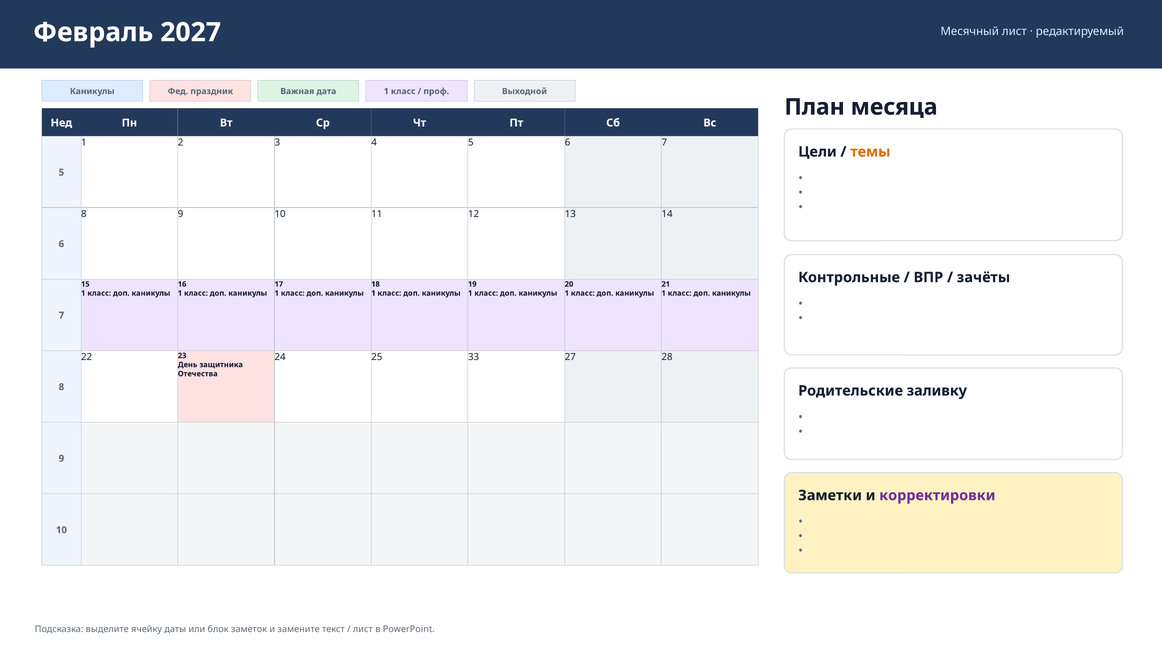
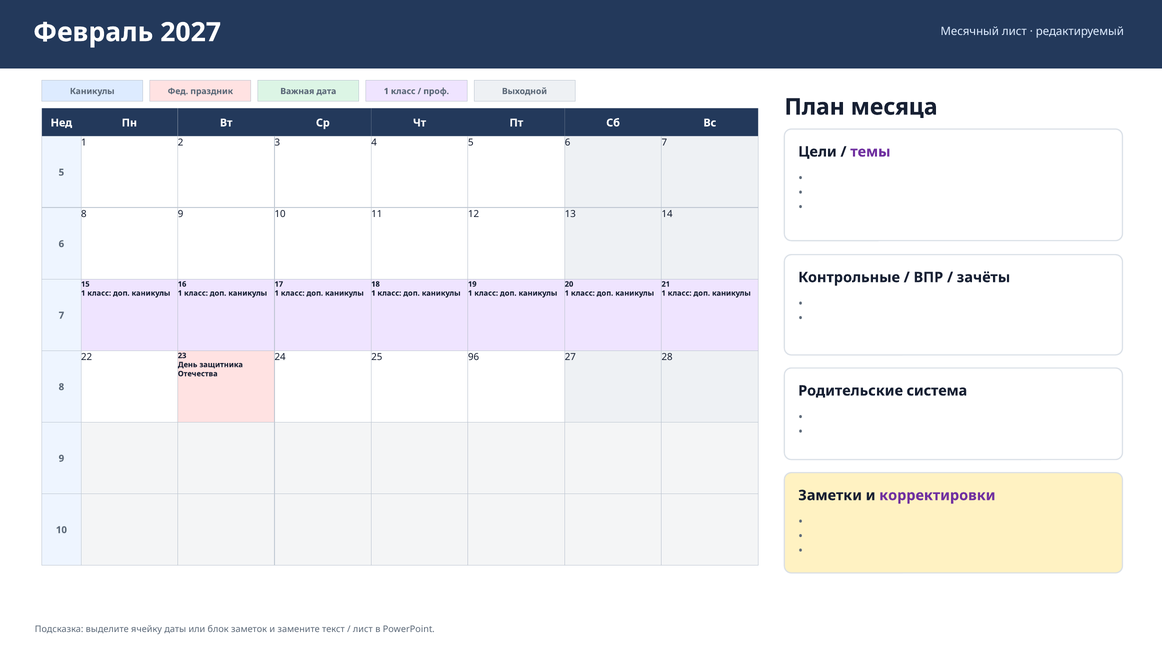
темы colour: orange -> purple (870, 152)
33: 33 -> 96 (474, 357)
заливку: заливку -> система (937, 391)
